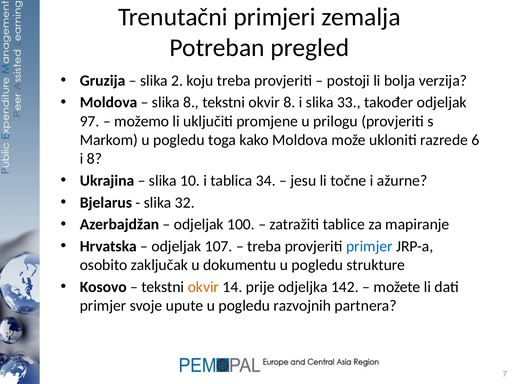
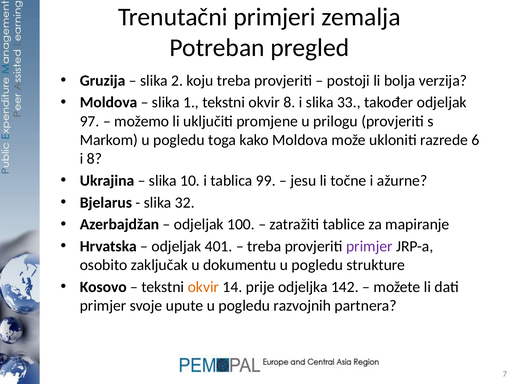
slika 8: 8 -> 1 (191, 102)
34: 34 -> 99 (266, 181)
107: 107 -> 401 (219, 246)
primjer colour: blue -> purple (369, 246)
